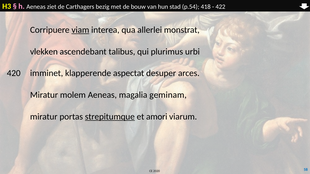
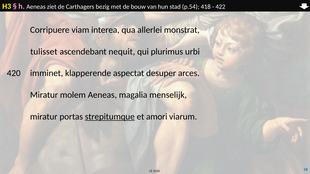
viam underline: present -> none (80, 30)
vlekken: vlekken -> tulisset (44, 52)
talibus: talibus -> nequit (122, 52)
geminam: geminam -> menselijk (168, 95)
